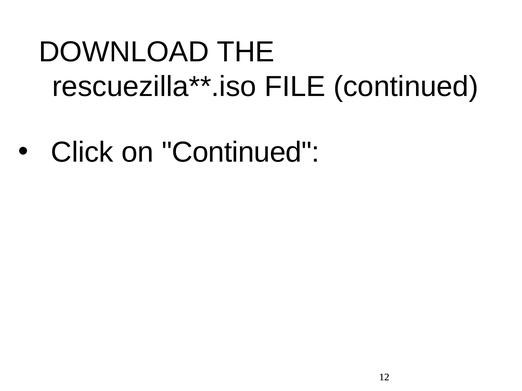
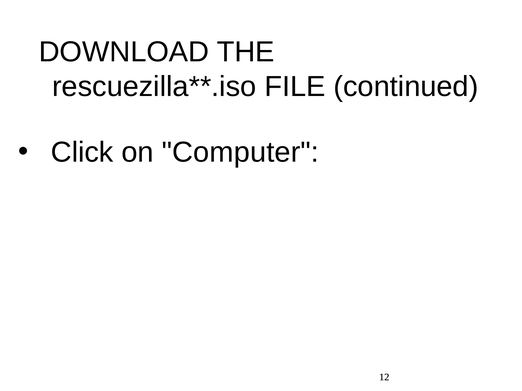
on Continued: Continued -> Computer (240, 153)
